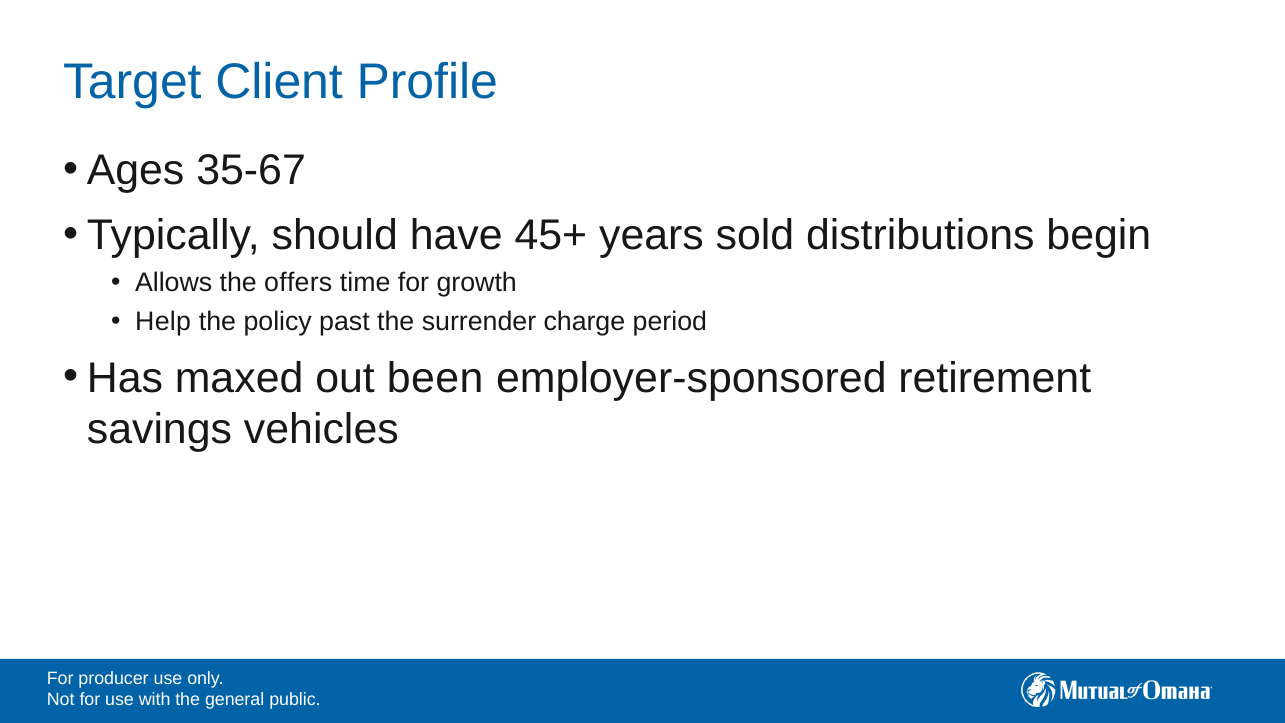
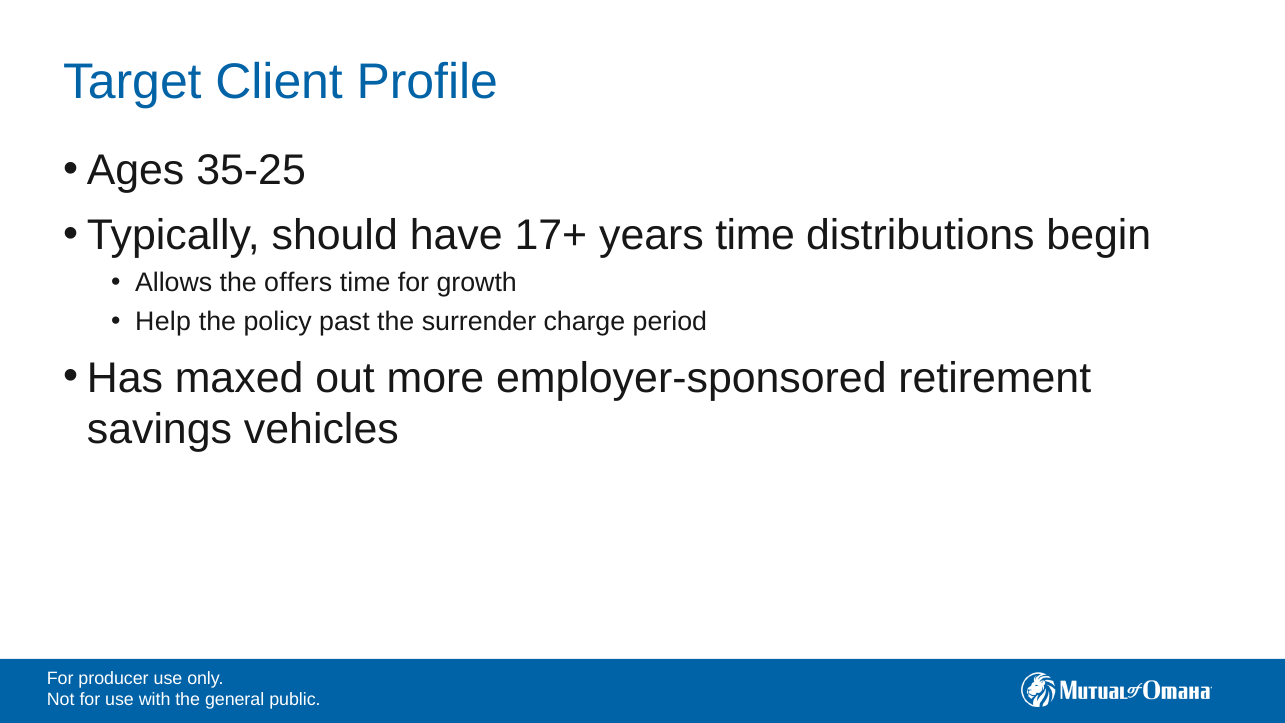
35-67: 35-67 -> 35-25 (251, 171)
45+: 45+ -> 17+ (551, 236)
years sold: sold -> time (755, 236)
been: been -> more (435, 378)
